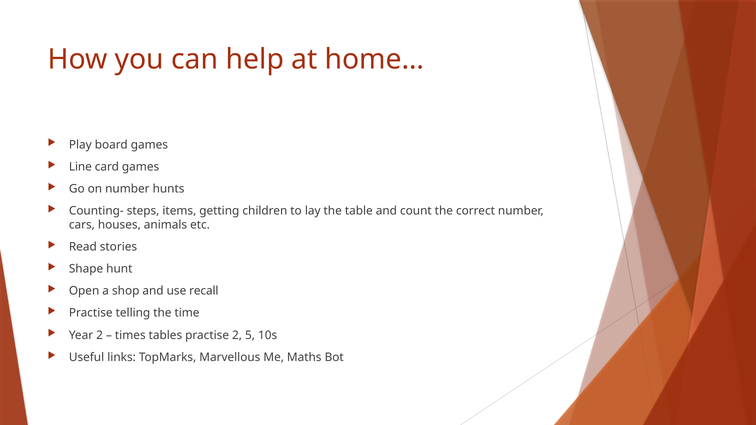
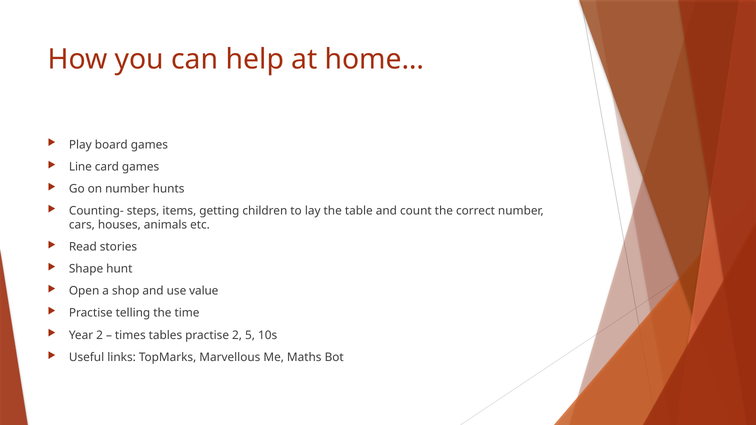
recall: recall -> value (204, 291)
